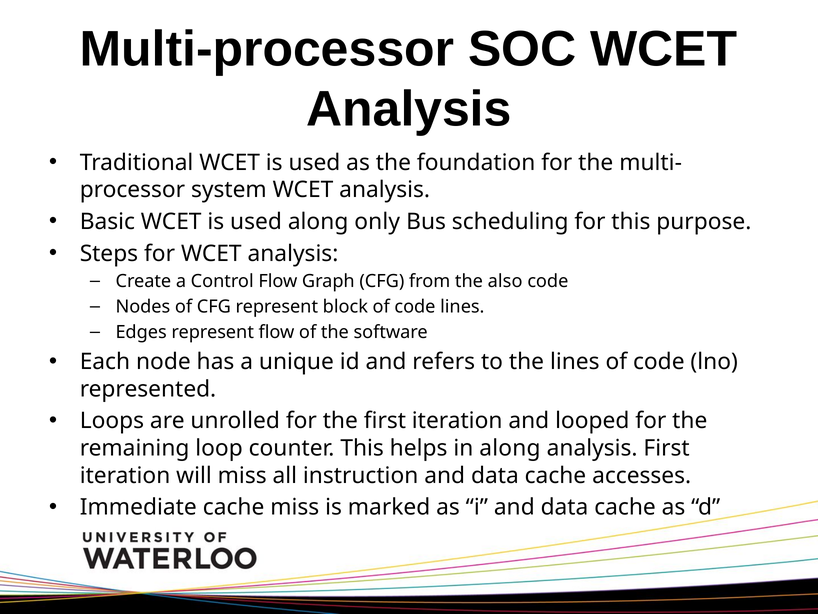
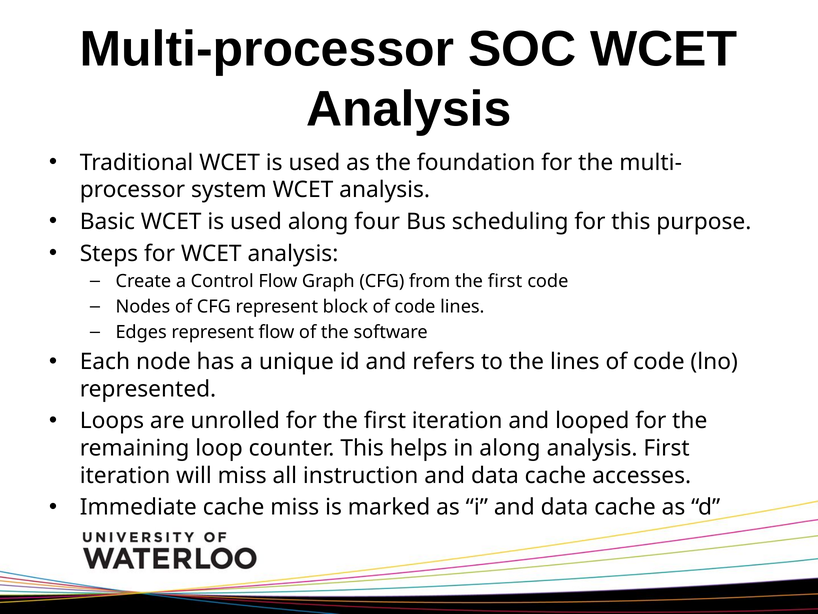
only: only -> four (377, 222)
from the also: also -> first (505, 281)
